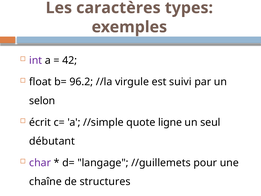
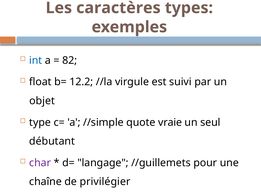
int colour: purple -> blue (36, 60)
42: 42 -> 82 (70, 60)
96.2: 96.2 -> 12.2 (81, 82)
selon: selon -> objet (42, 101)
écrit: écrit -> type (40, 122)
ligne: ligne -> vraie (170, 122)
structures: structures -> privilégier (105, 181)
